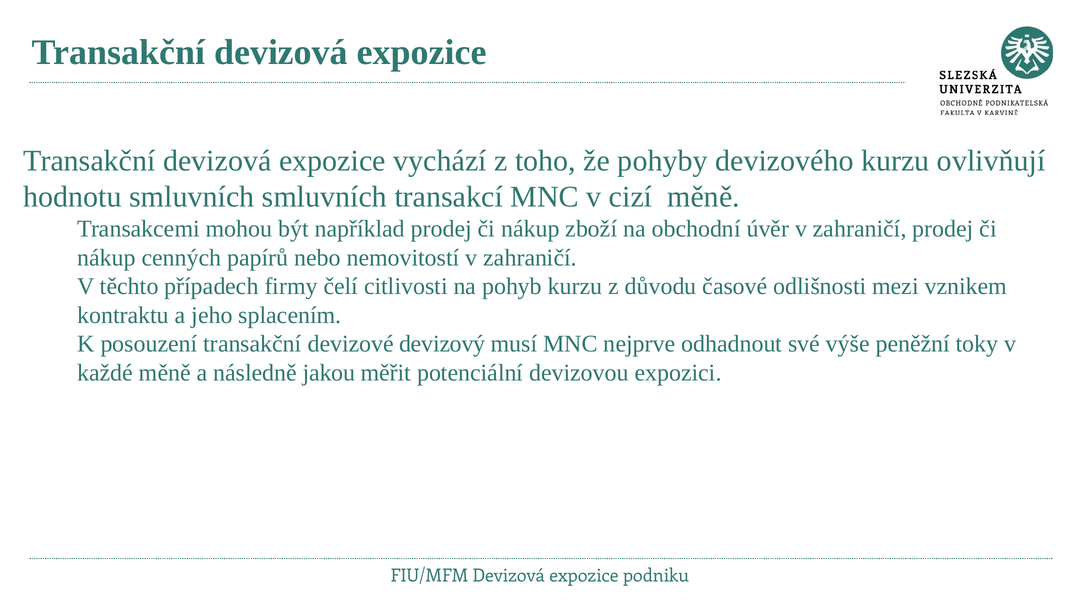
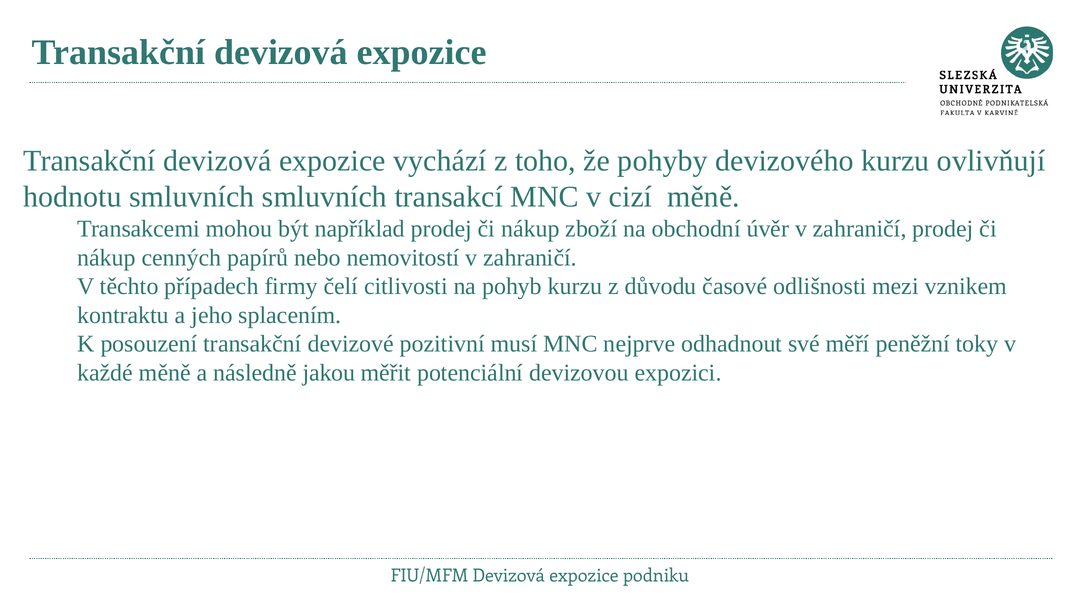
devizový: devizový -> pozitivní (442, 344)
výše: výše -> měří (848, 344)
